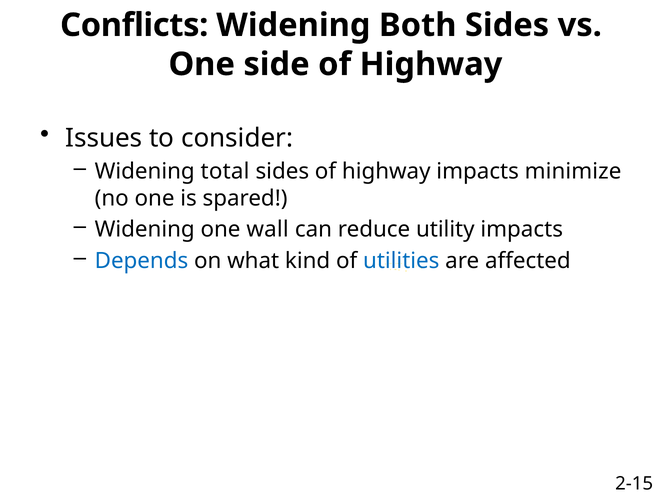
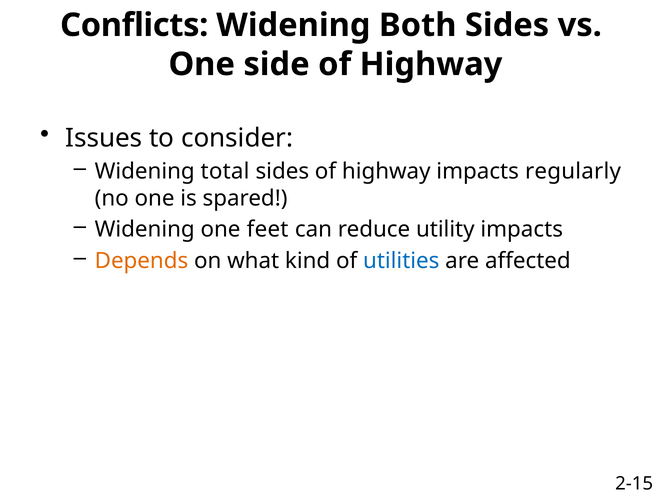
minimize: minimize -> regularly (573, 172)
wall: wall -> feet (268, 230)
Depends colour: blue -> orange (141, 261)
